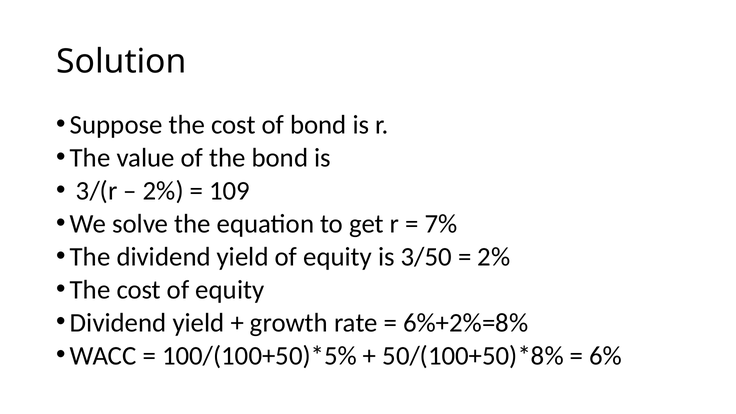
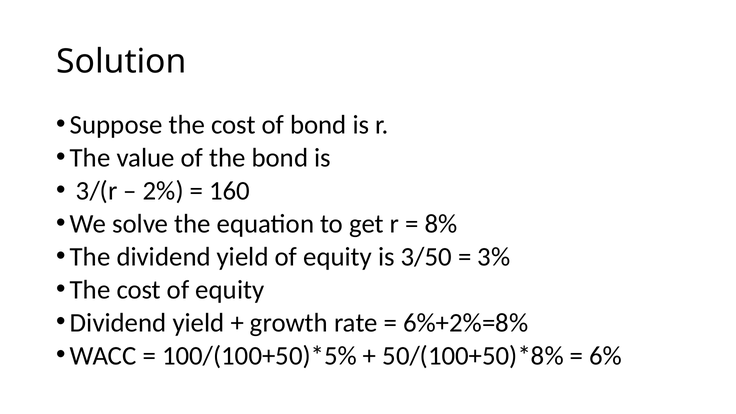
109: 109 -> 160 (230, 191)
7%: 7% -> 8% (441, 224)
2%: 2% -> 3% (494, 257)
